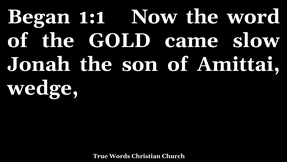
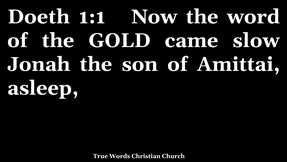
Began: Began -> Doeth (39, 17)
wedge: wedge -> asleep (43, 88)
